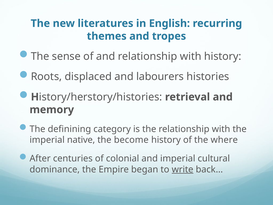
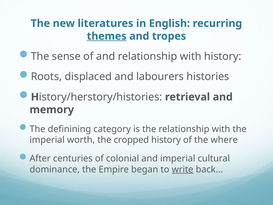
themes underline: none -> present (107, 36)
native: native -> worth (81, 140)
become: become -> cropped (131, 140)
